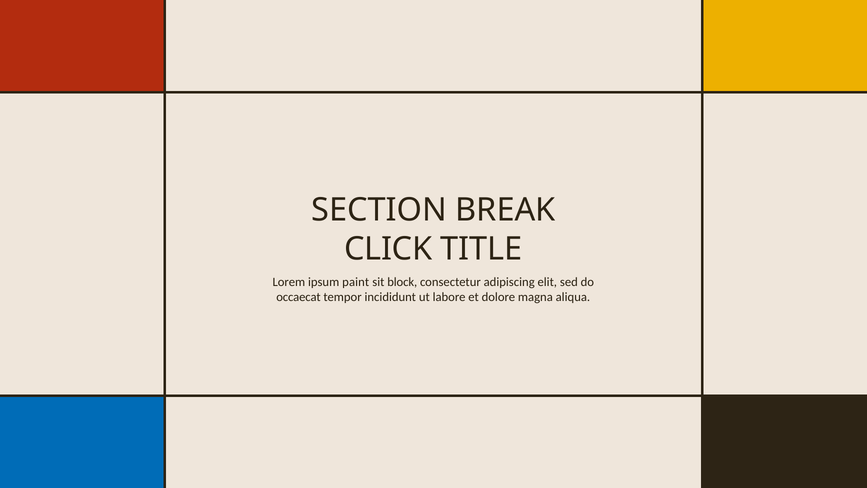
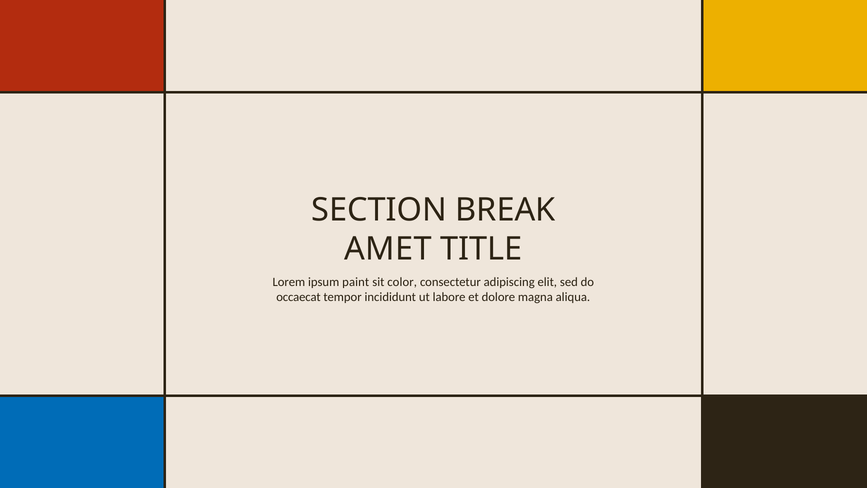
CLICK: CLICK -> AMET (388, 249)
block: block -> color (402, 282)
